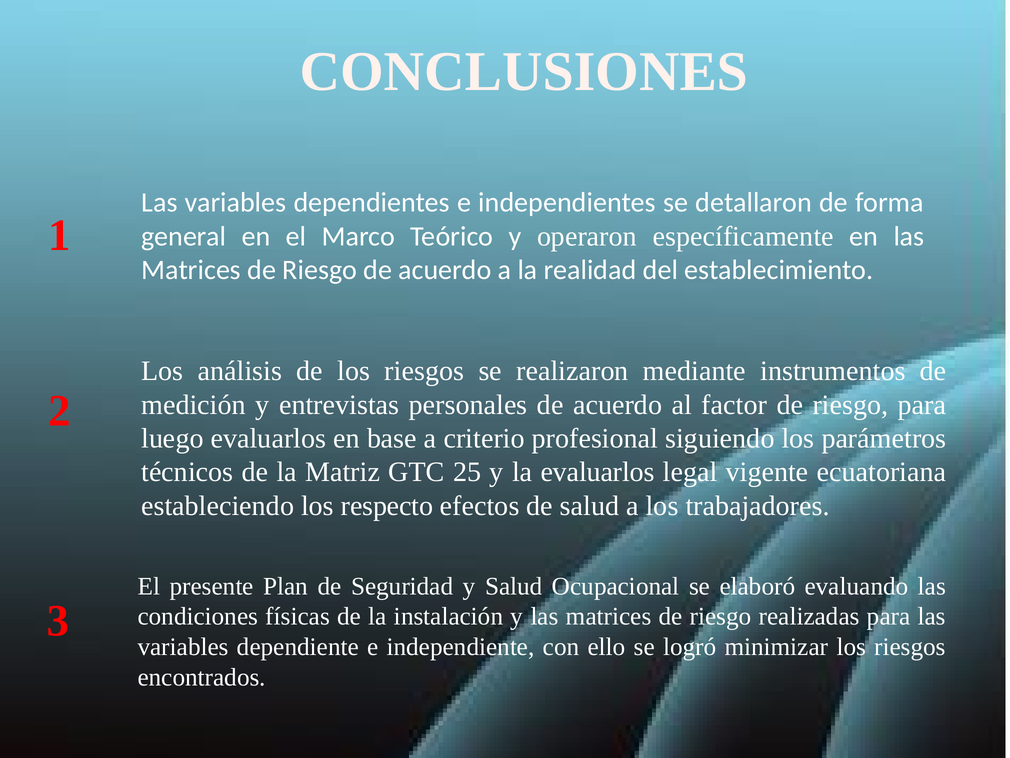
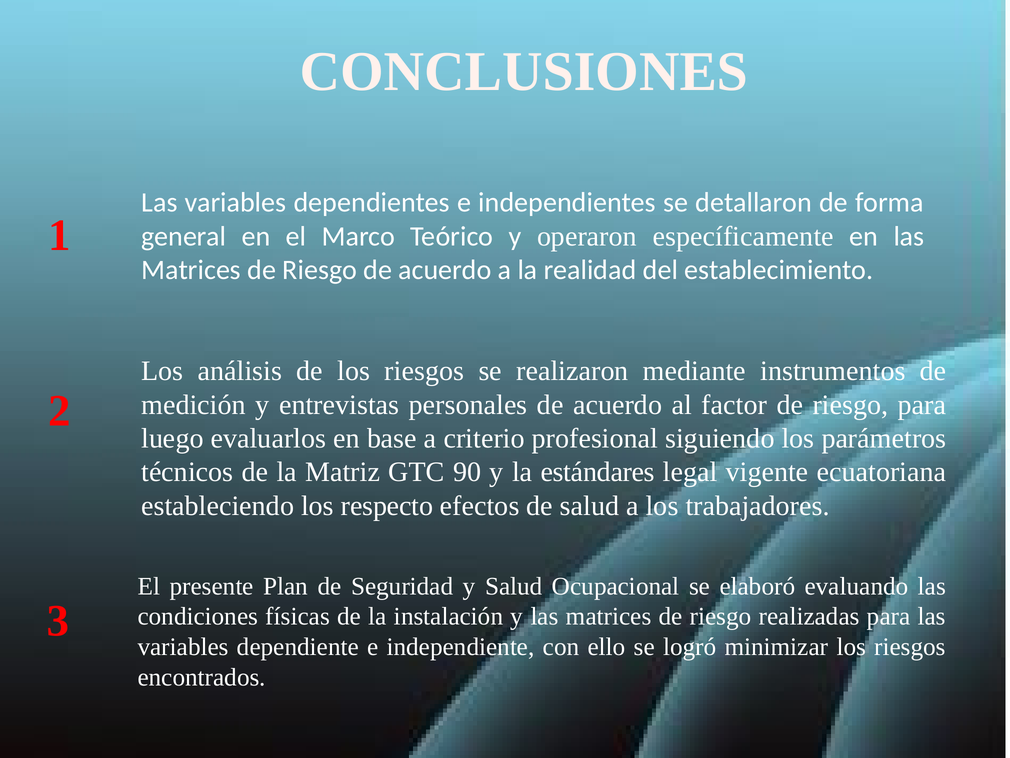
25: 25 -> 90 (467, 472)
la evaluarlos: evaluarlos -> estándares (598, 472)
